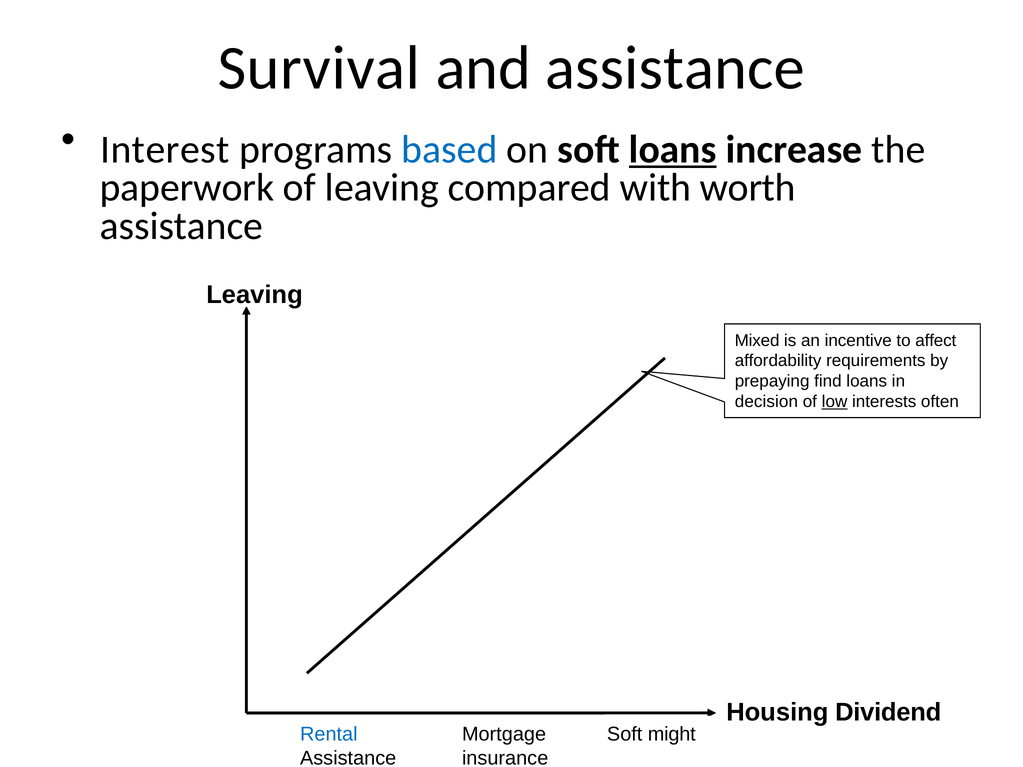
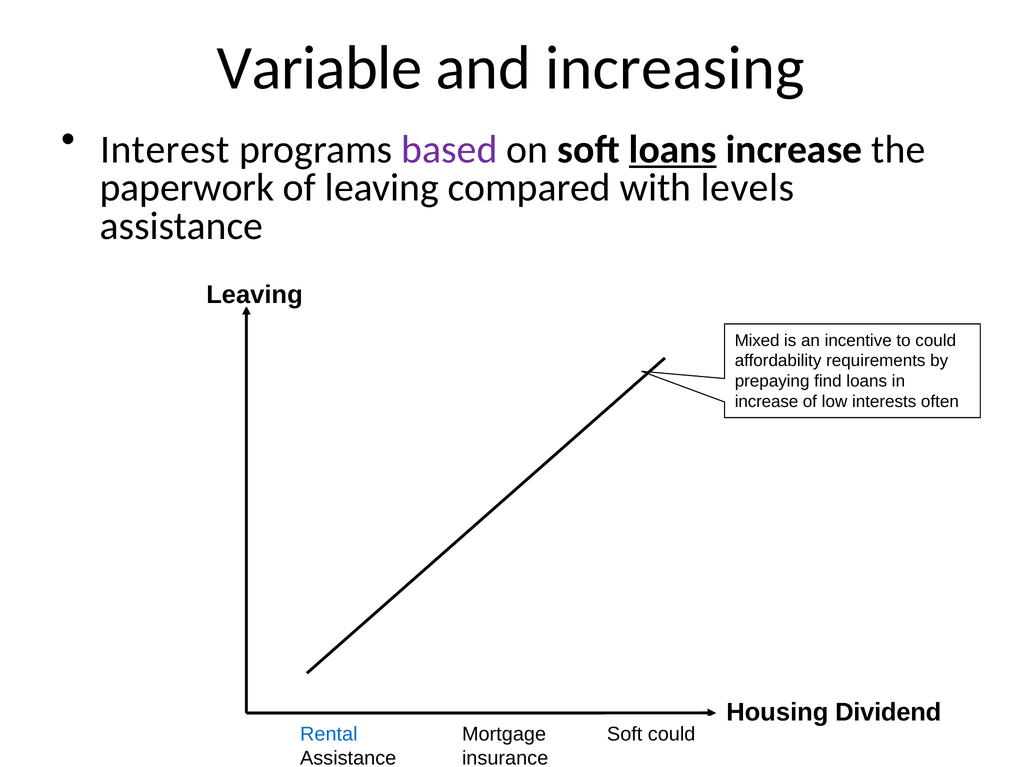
Survival: Survival -> Variable (320, 68)
and assistance: assistance -> increasing (675, 68)
based colour: blue -> purple (449, 150)
worth: worth -> levels (747, 188)
to affect: affect -> could (936, 341)
decision: decision -> increase (767, 402)
low underline: present -> none (835, 402)
Soft might: might -> could (672, 735)
